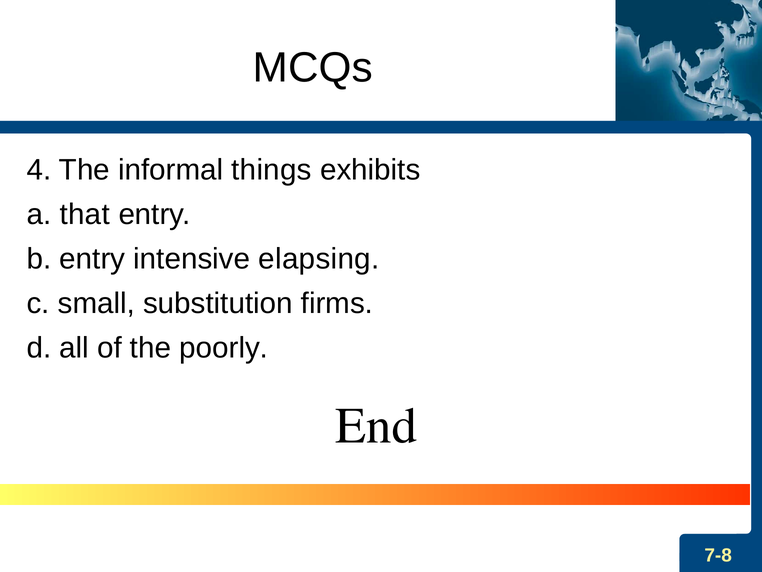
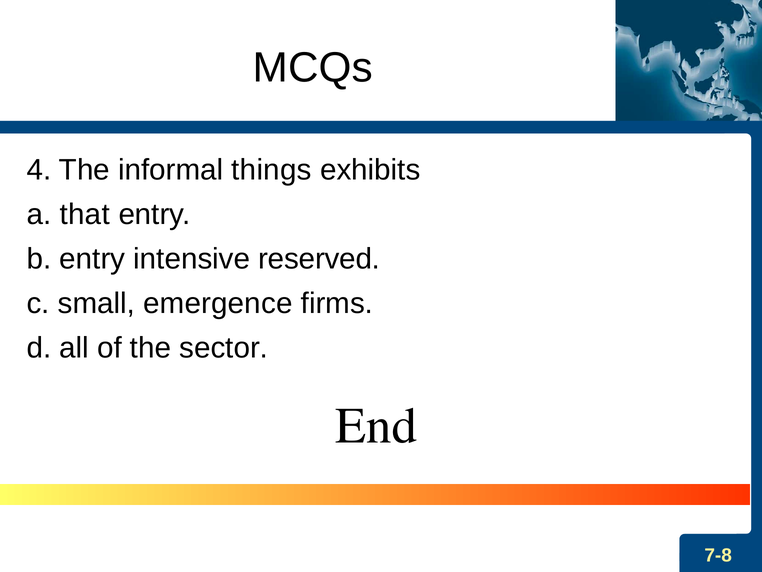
elapsing: elapsing -> reserved (319, 259)
substitution: substitution -> emergence (218, 303)
poorly: poorly -> sector (224, 348)
